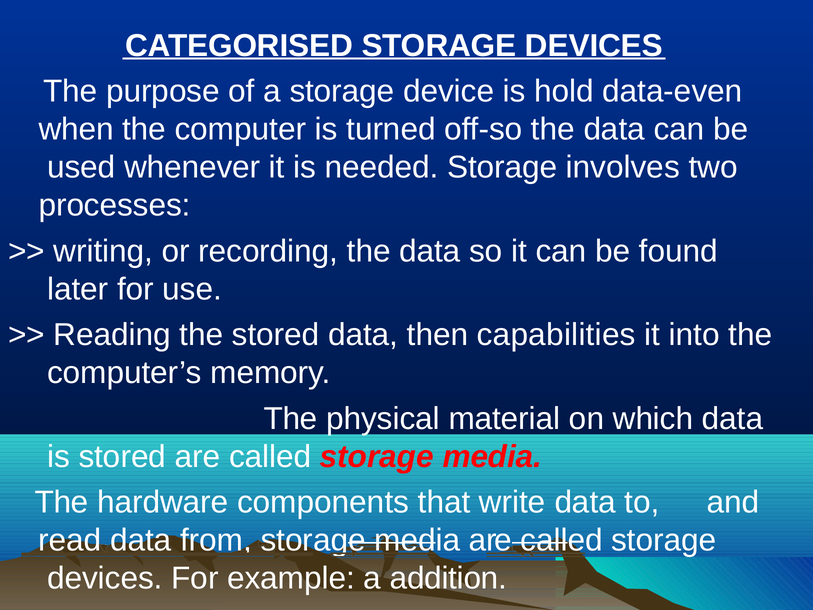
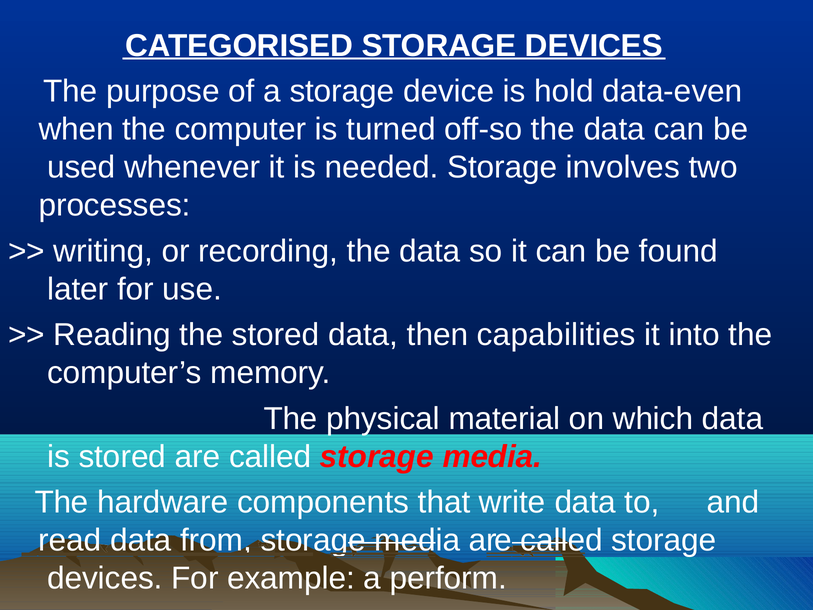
addition: addition -> perform (448, 578)
